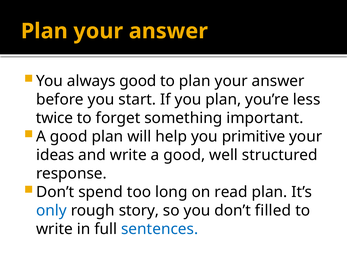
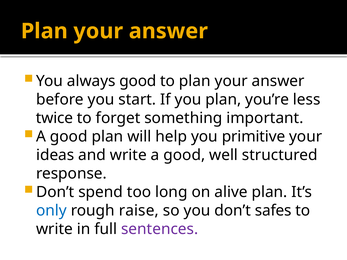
read: read -> alive (231, 192)
story: story -> raise (139, 211)
filled: filled -> safes (273, 211)
sentences colour: blue -> purple (160, 229)
